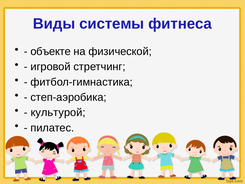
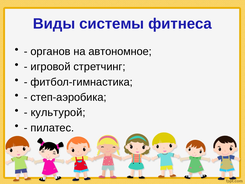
объекте: объекте -> органов (51, 51)
физической: физической -> автономное (120, 51)
